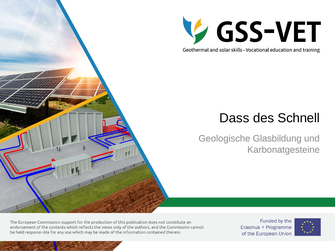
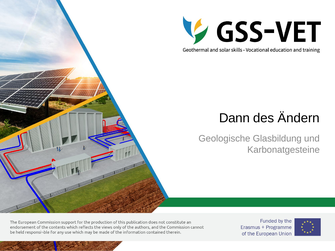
Dass: Dass -> Dann (234, 118)
Schnell: Schnell -> Ändern (299, 118)
